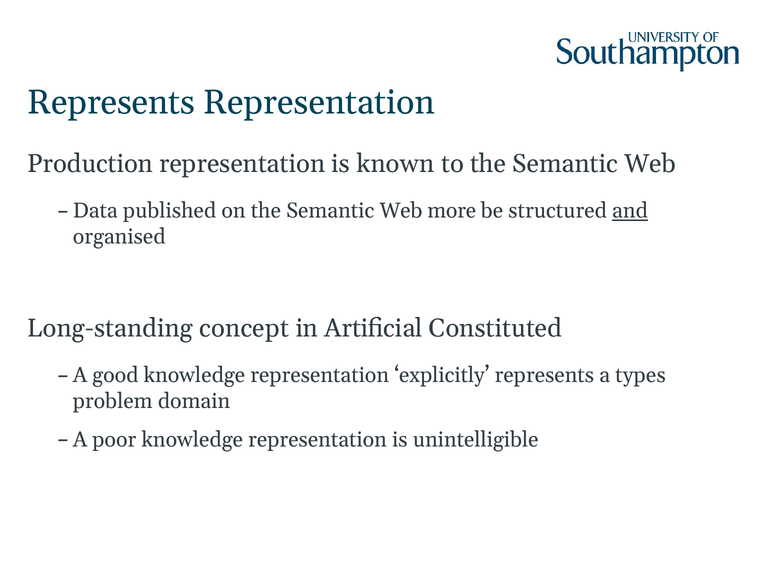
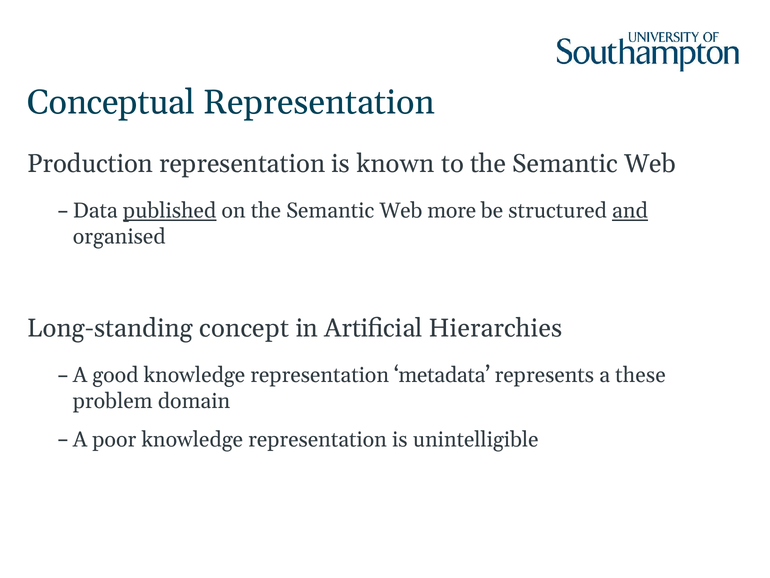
Represents: Represents -> Conceptual (111, 103)
published underline: none -> present (170, 211)
Constituted: Constituted -> Hierarchies (496, 328)
explicitly: explicitly -> metadata (442, 375)
types: types -> these (640, 375)
